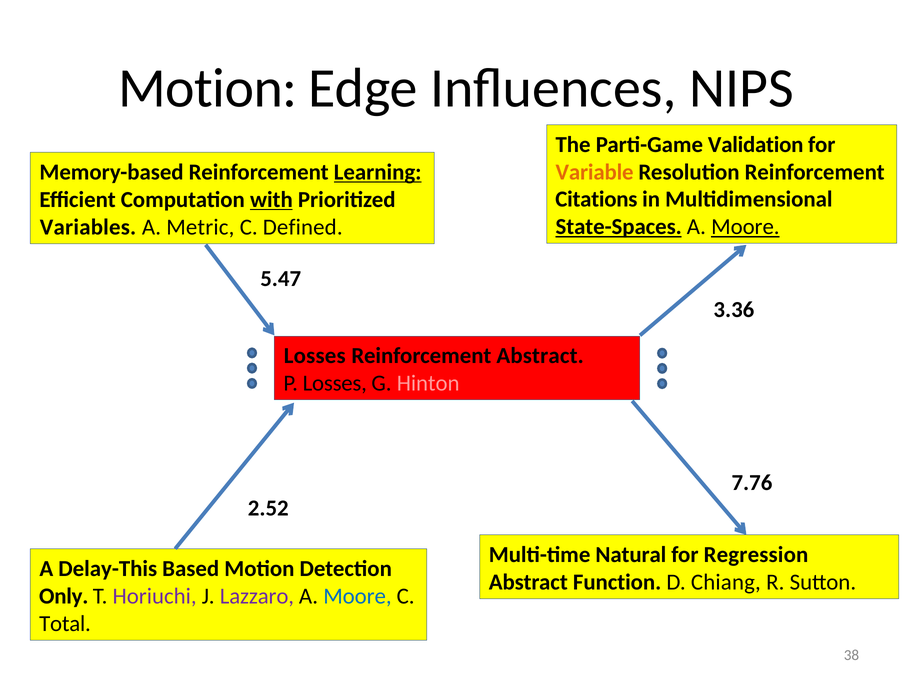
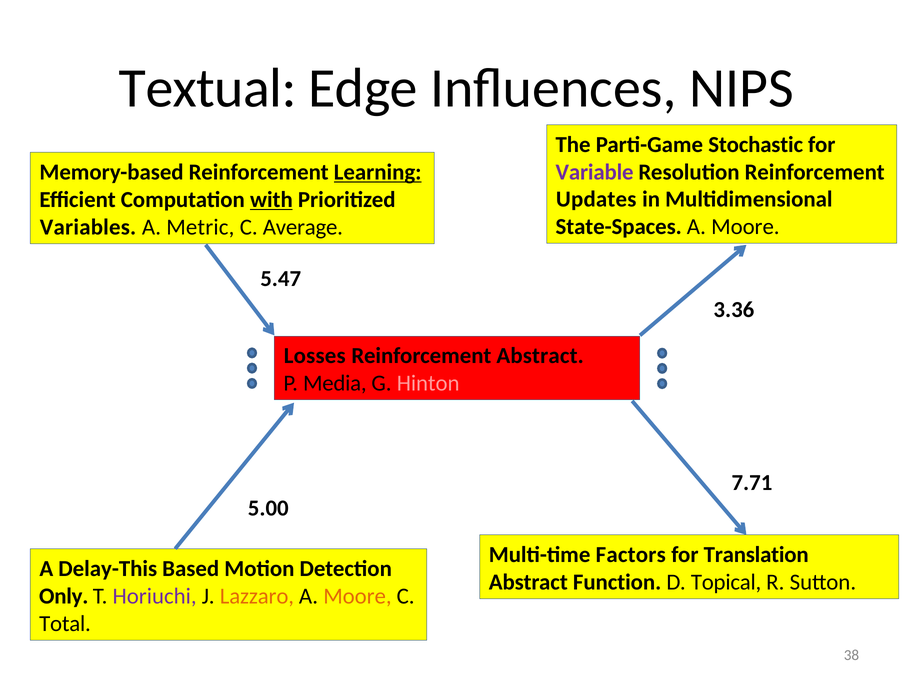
Motion: Motion -> Textual (208, 88)
Validation: Validation -> Stochastic (756, 144)
Variable colour: orange -> purple (595, 172)
Citations: Citations -> Updates (596, 199)
State-Spaces underline: present -> none (619, 227)
Moore underline: present -> none (745, 227)
Defined: Defined -> Average (303, 227)
P Losses: Losses -> Media (335, 383)
7.76: 7.76 -> 7.71 (752, 482)
2.52: 2.52 -> 5.00 (268, 508)
Natural: Natural -> Factors (631, 554)
Regression: Regression -> Translation (756, 554)
Chiang: Chiang -> Topical (726, 582)
Lazzaro colour: purple -> orange (257, 596)
Moore colour: blue -> orange (357, 596)
